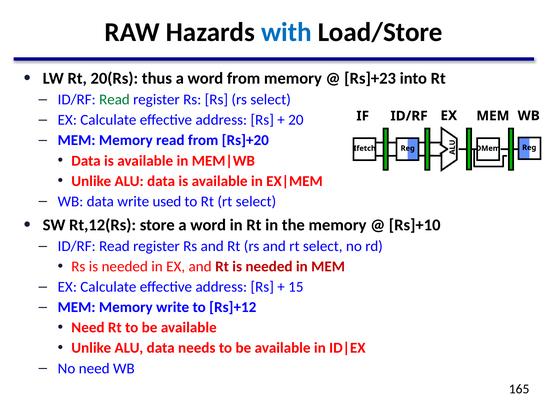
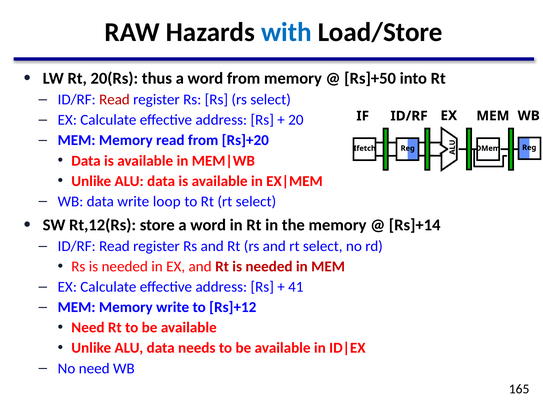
Rs]+23: Rs]+23 -> Rs]+50 (370, 79)
Read colour: green -> red (114, 100)
used: used -> loop (167, 202)
Rs]+10: Rs]+10 -> Rs]+14 (415, 225)
15: 15 -> 41 (296, 287)
